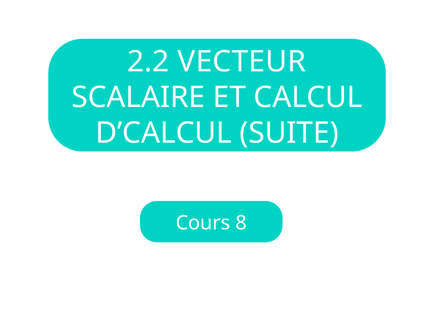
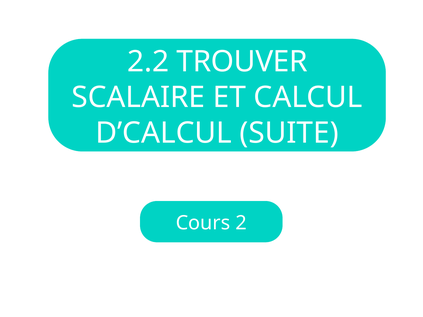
VECTEUR: VECTEUR -> TROUVER (242, 62)
8: 8 -> 2 (241, 223)
